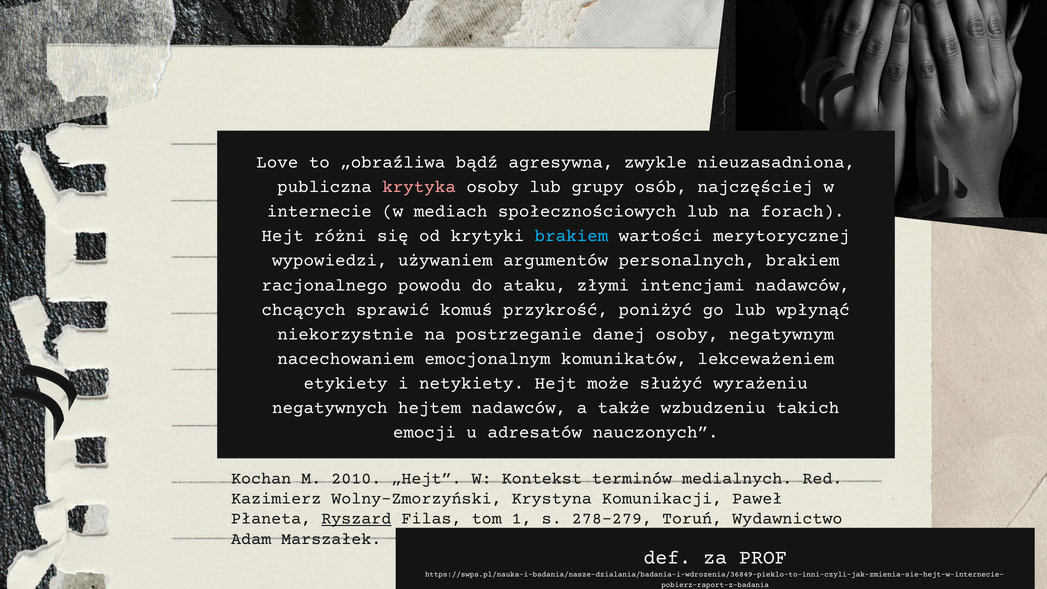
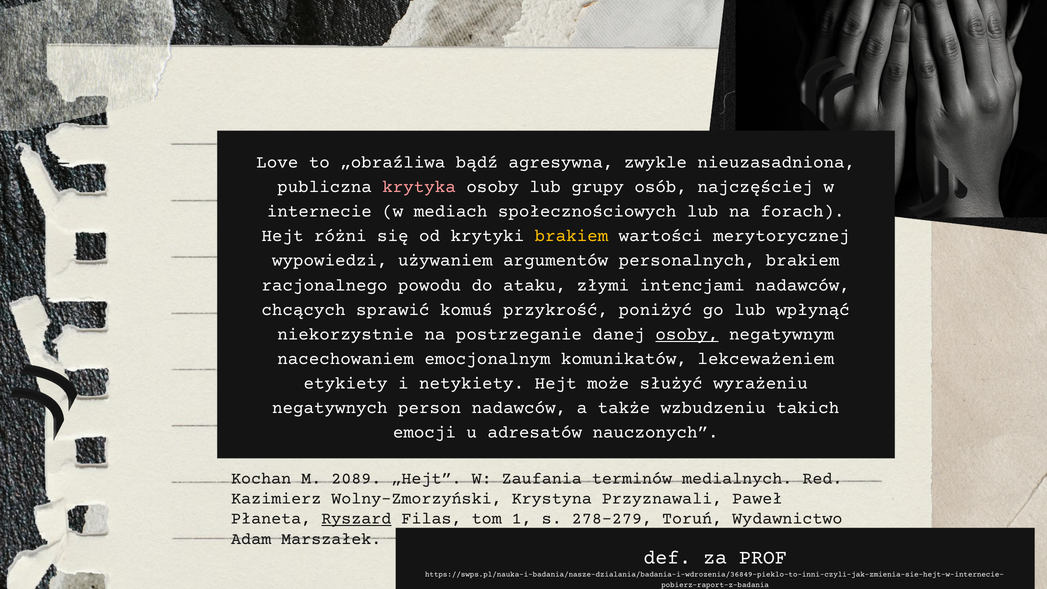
brakiem colour: light blue -> yellow (571, 236)
osoby underline: none -> present (687, 334)
hejtem: hejtem -> person (430, 407)
2010: 2010 -> 2089 (356, 478)
Kontekst: Kontekst -> Zaufania (542, 478)
Komunikacji: Komunikacji -> Przyznawali (662, 498)
